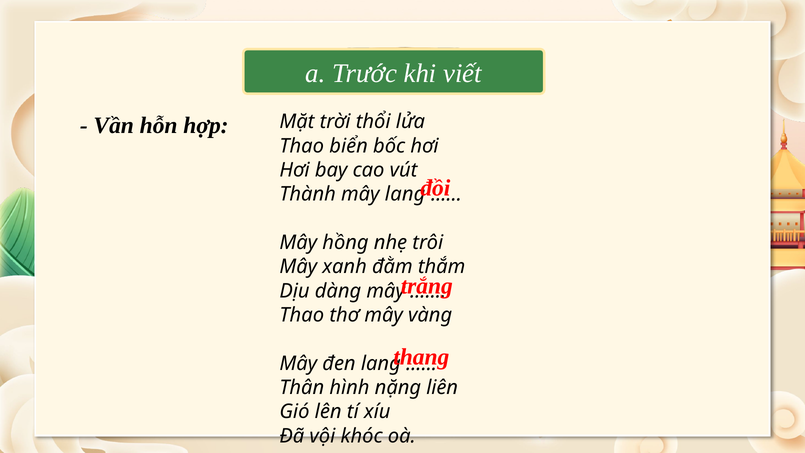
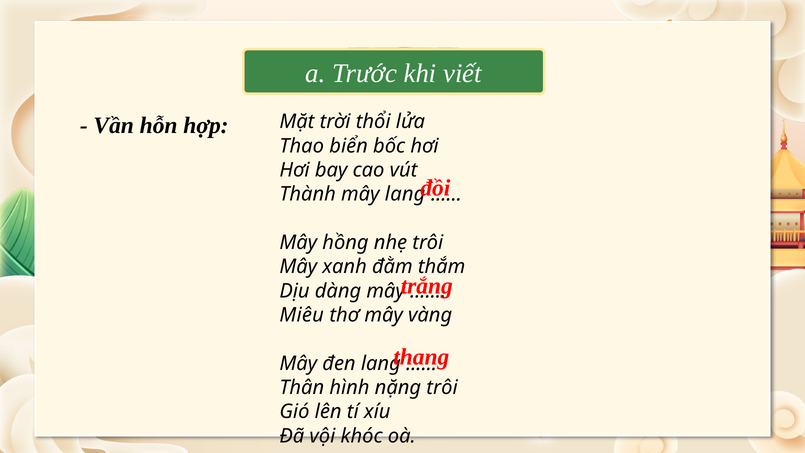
Thao: Thao -> Miêu (302, 315)
nặng liên: liên -> trôi (442, 387)
